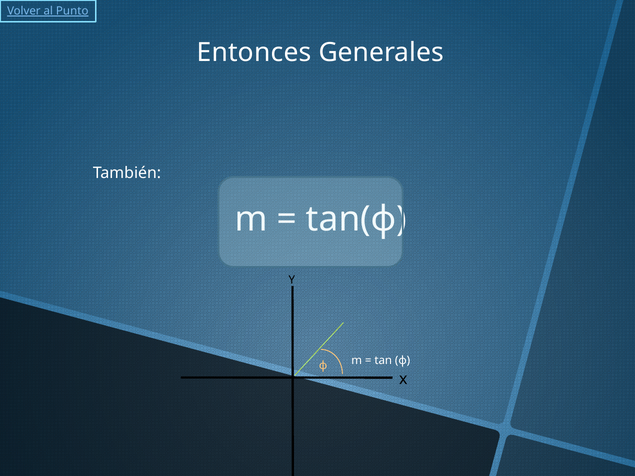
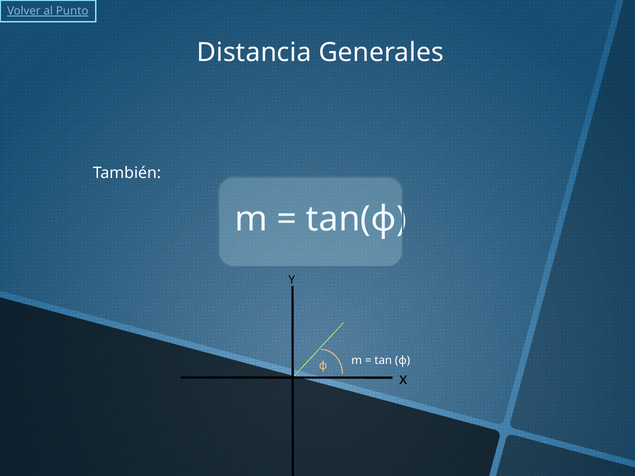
Entonces: Entonces -> Distancia (254, 53)
